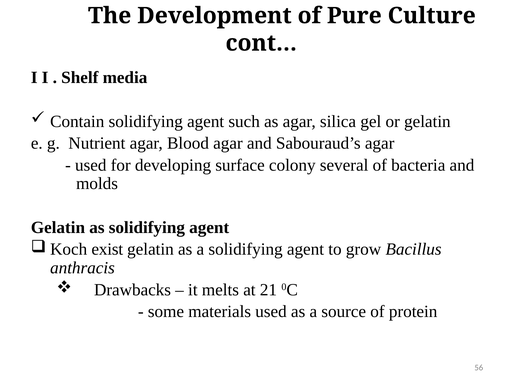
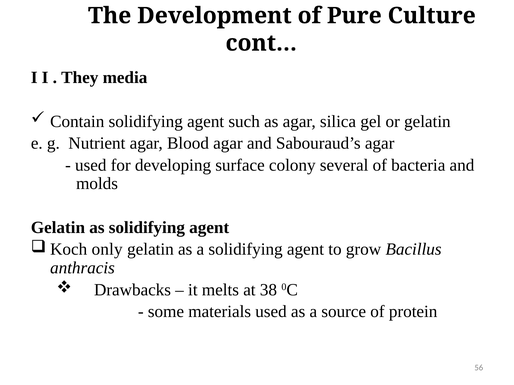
Shelf: Shelf -> They (80, 78)
exist: exist -> only (107, 250)
21: 21 -> 38 (268, 290)
